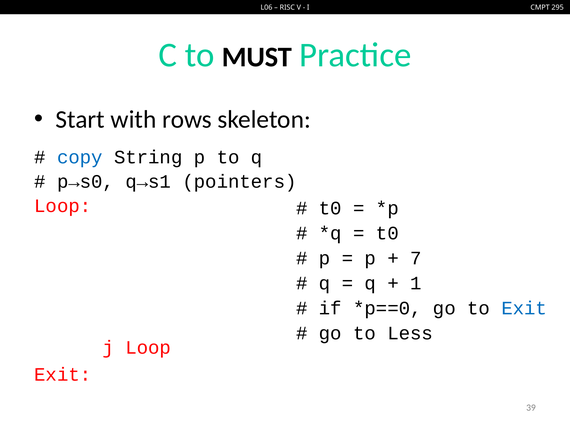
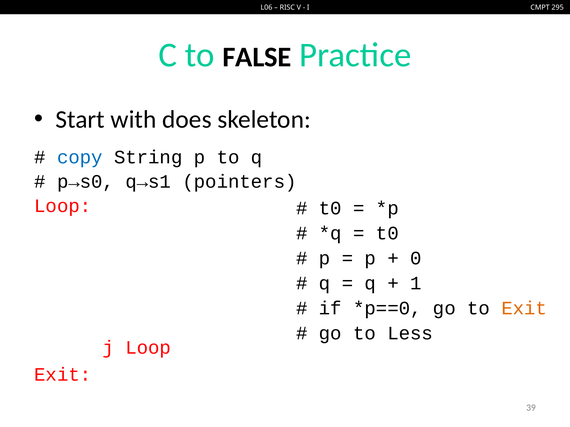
MUST: MUST -> FALSE (257, 57)
rows: rows -> does (187, 120)
7: 7 -> 0 (416, 258)
Exit colour: blue -> orange (524, 309)
